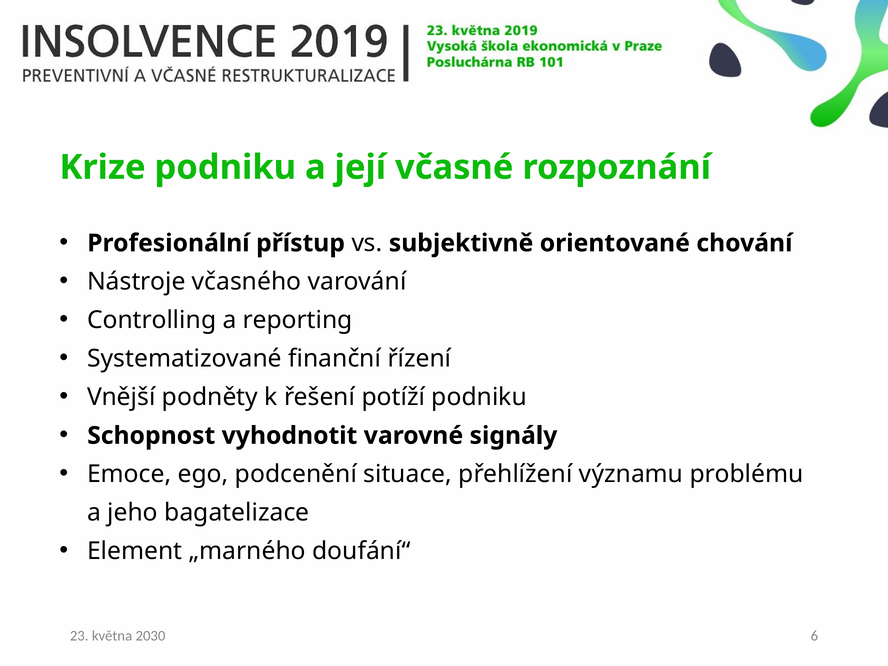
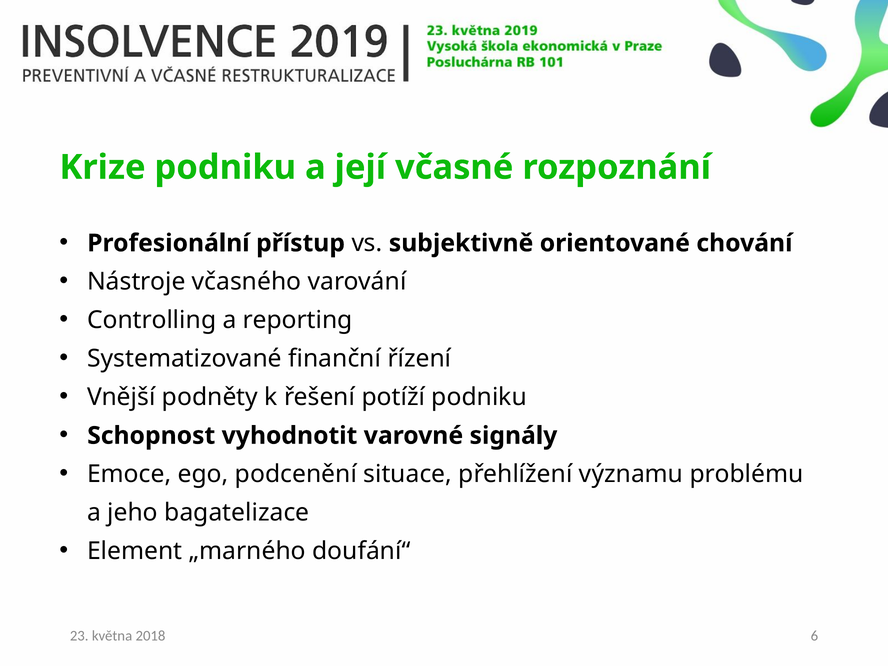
2030: 2030 -> 2018 (150, 636)
